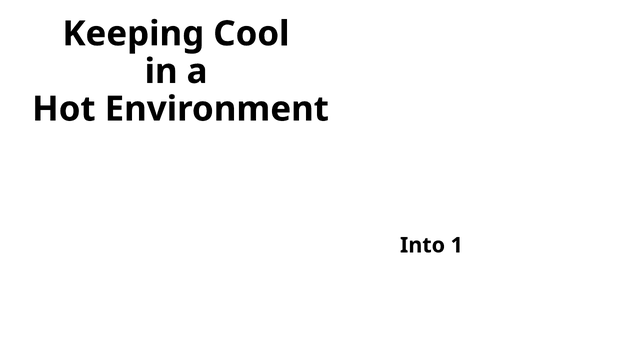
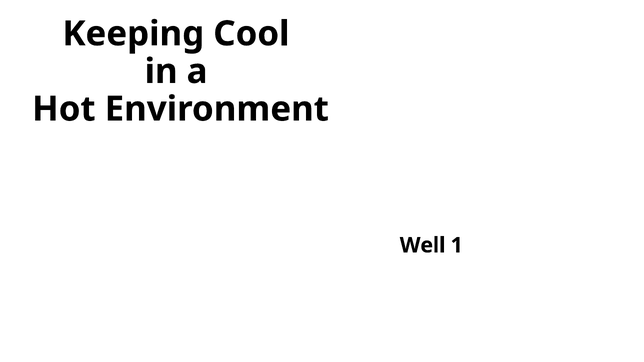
Into: Into -> Well (423, 245)
